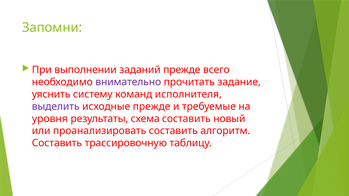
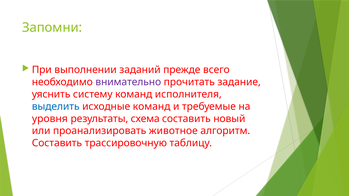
выделить colour: purple -> blue (56, 107)
исходные прежде: прежде -> команд (152, 107)
проанализировать составить: составить -> животное (173, 131)
